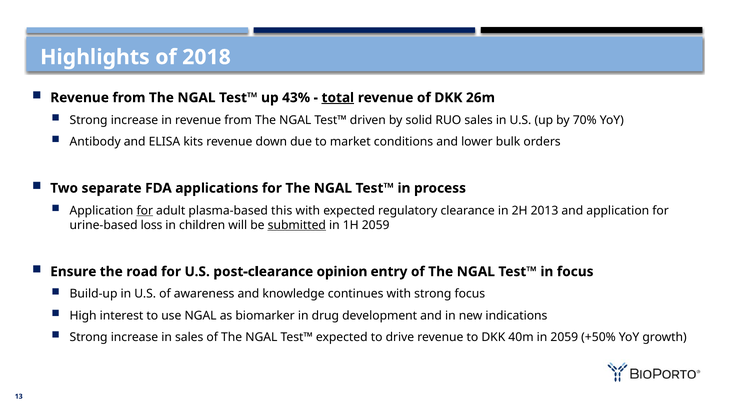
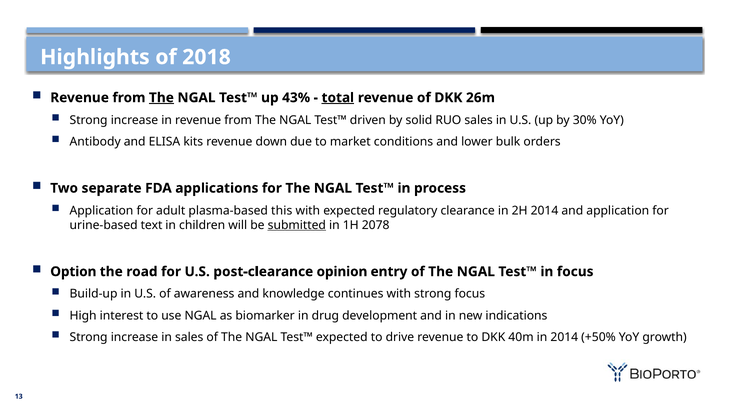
The underline: none -> present (161, 98)
70%: 70% -> 30% (585, 120)
for underline: present -> none (145, 211)
2H 2013: 2013 -> 2014 (545, 211)
loss: loss -> text (152, 225)
1H 2059: 2059 -> 2078 (376, 225)
Ensure: Ensure -> Option (73, 272)
in 2059: 2059 -> 2014 (564, 337)
